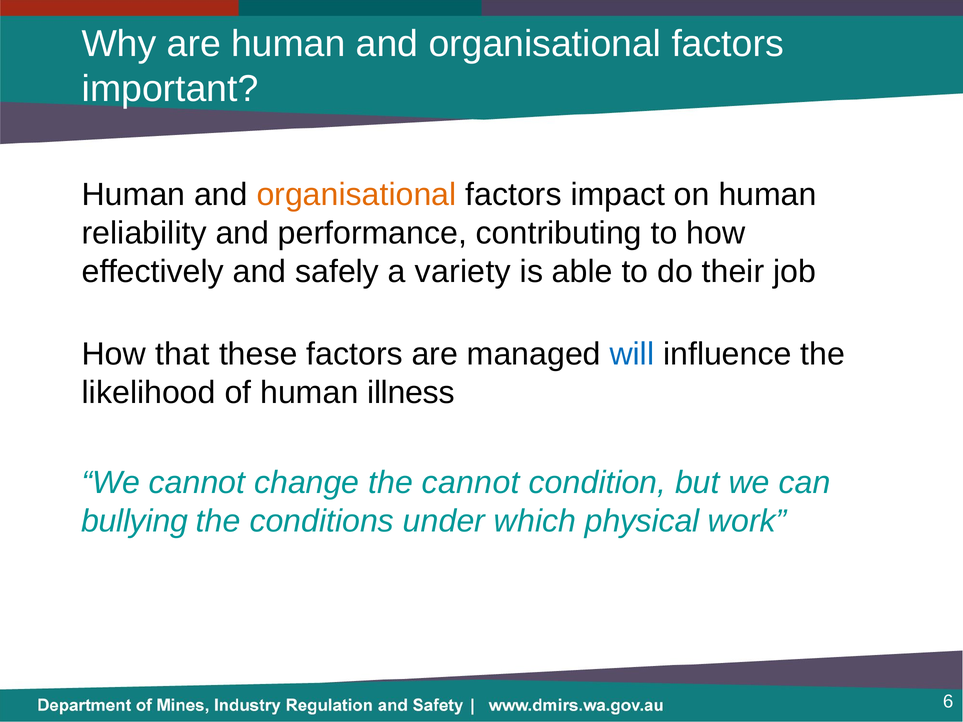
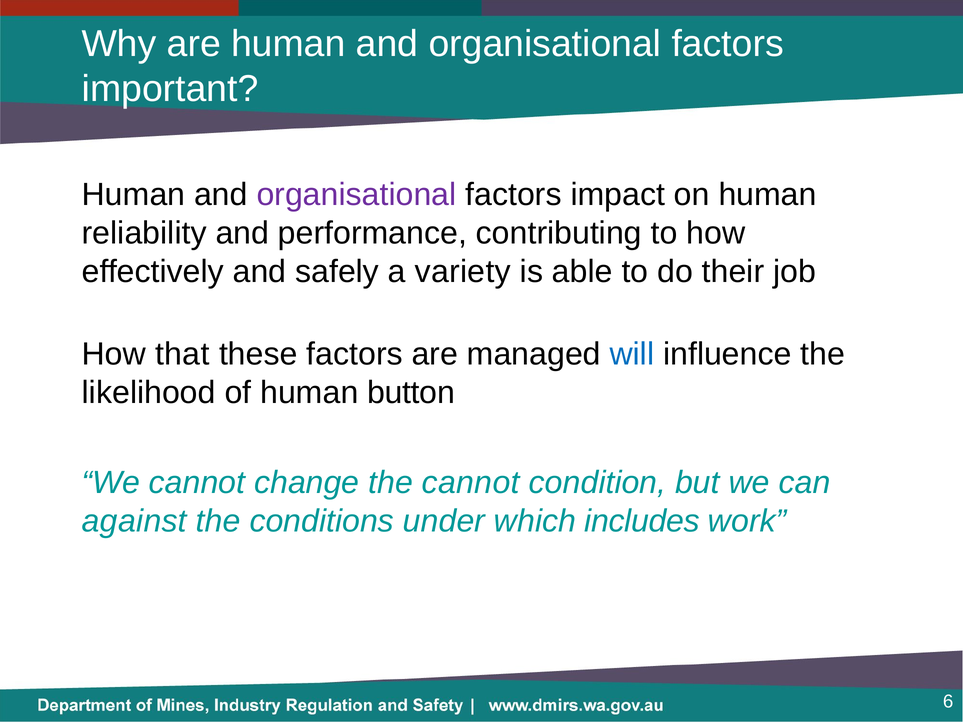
organisational colour: orange -> purple (356, 195)
illness: illness -> button (411, 393)
bullying: bullying -> against (134, 521)
physical: physical -> includes (642, 521)
